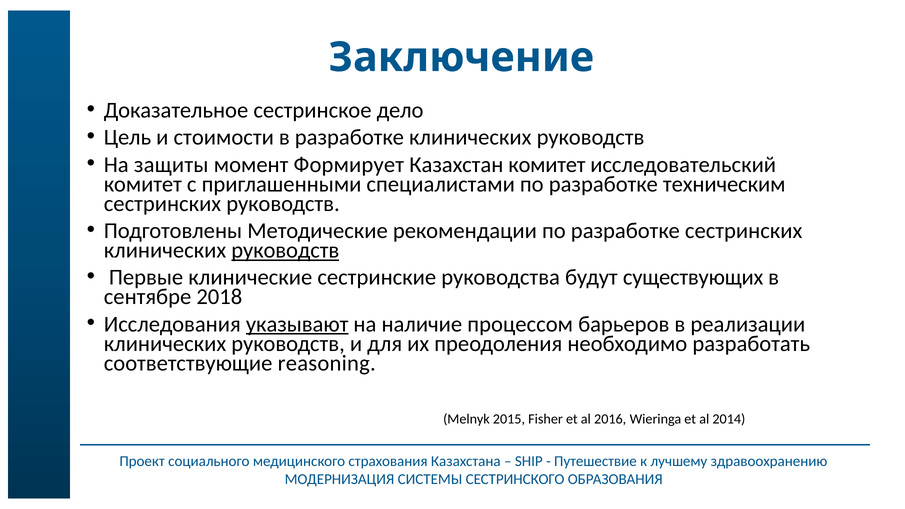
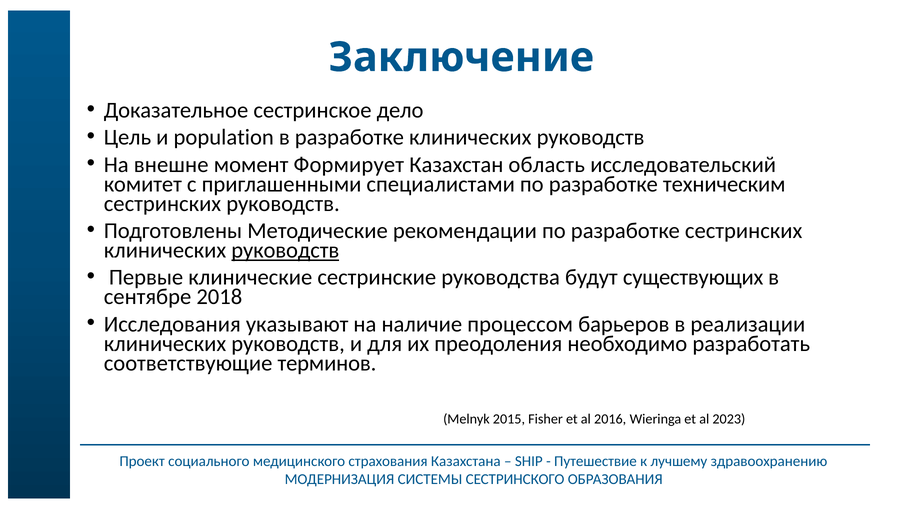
стоимости: стоимости -> population (224, 138)
защиты: защиты -> внешне (171, 165)
Казахстан комитет: комитет -> область (547, 165)
указывают underline: present -> none (297, 324)
reasoning: reasoning -> терминов (327, 363)
2014: 2014 -> 2023 (729, 419)
